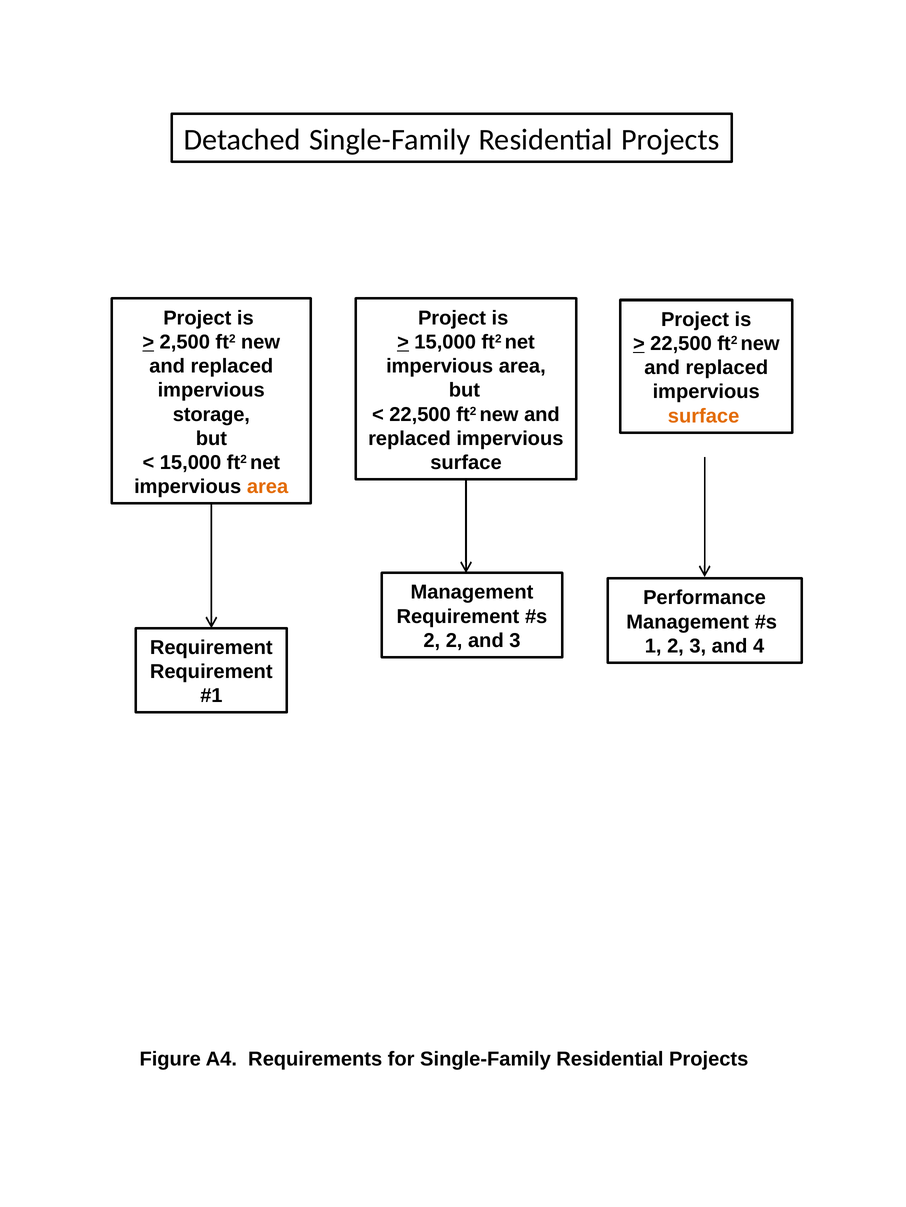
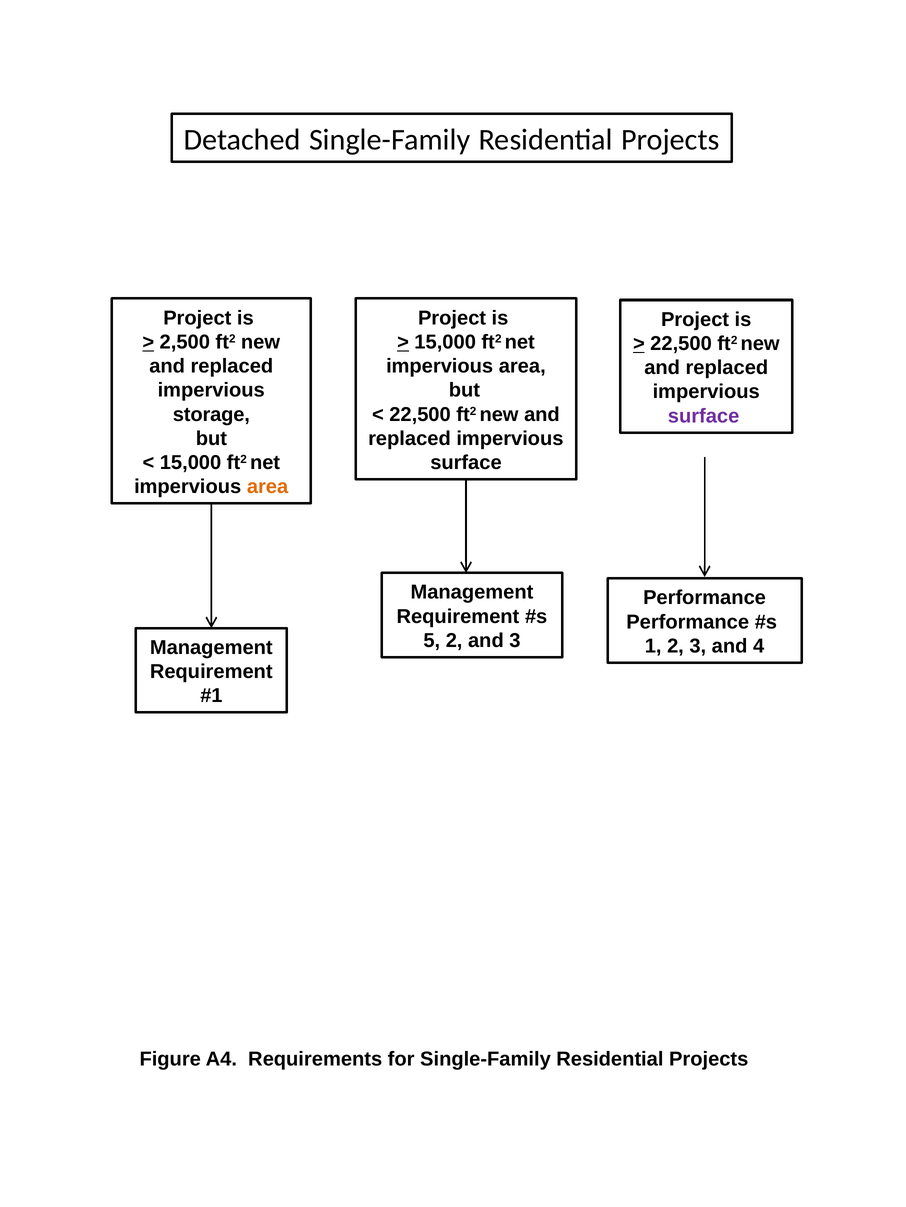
surface colour: orange -> purple (704, 416)
Management: Management -> Performance (688, 623)
2: 2 -> 5 (432, 641)
Requirement: Requirement -> Management (211, 648)
